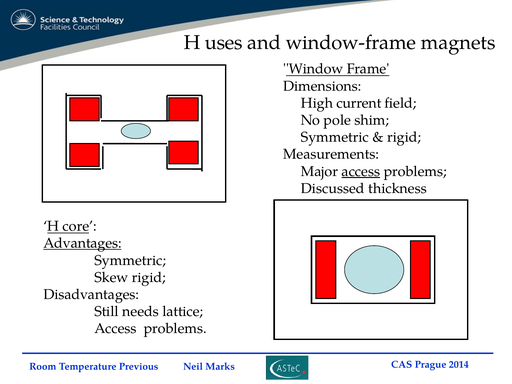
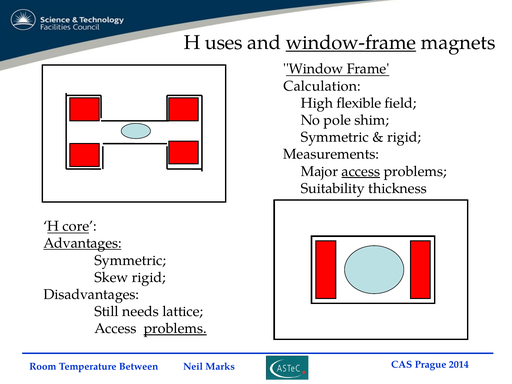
window-frame underline: none -> present (351, 43)
Dimensions: Dimensions -> Calculation (322, 86)
current: current -> flexible (359, 103)
Discussed: Discussed -> Suitability (333, 188)
problems underline: none -> present (175, 329)
Previous: Previous -> Between (139, 367)
